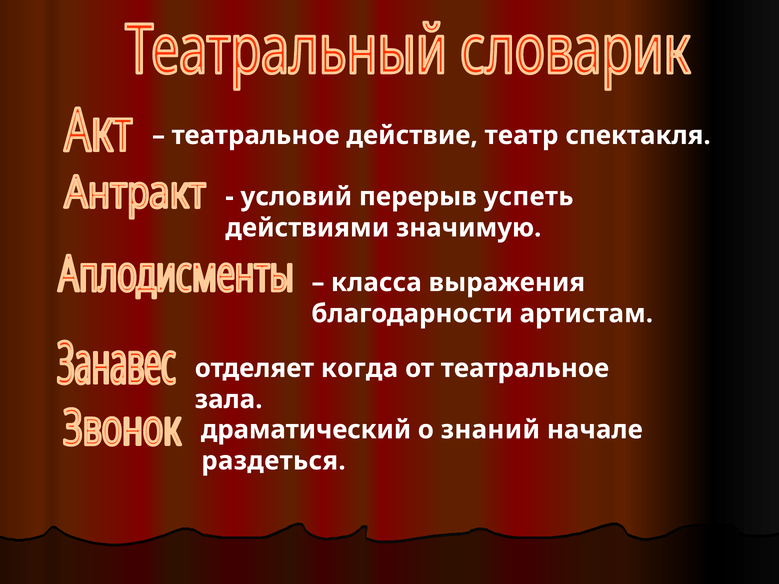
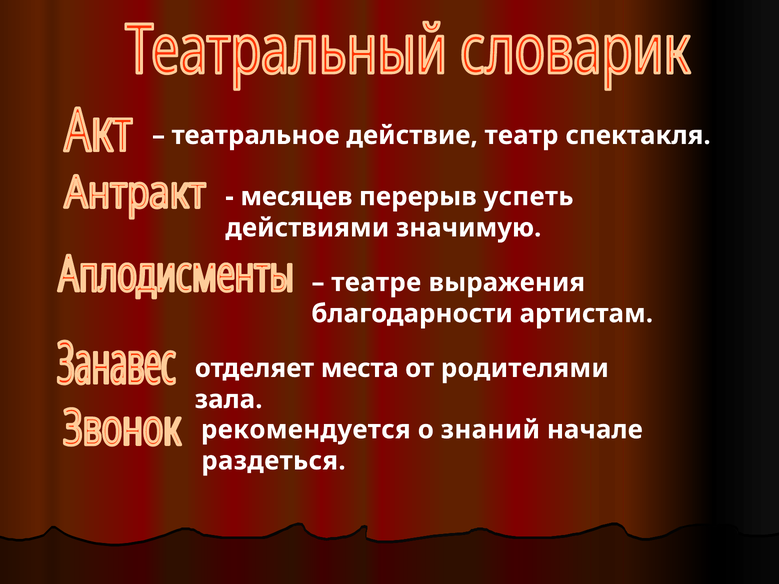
условий: условий -> месяцев (296, 197)
класса: класса -> театре (376, 283)
когда: когда -> места (360, 369)
от театральное: театральное -> родителями (525, 369)
драматический: драматический -> рекомендуется (306, 430)
